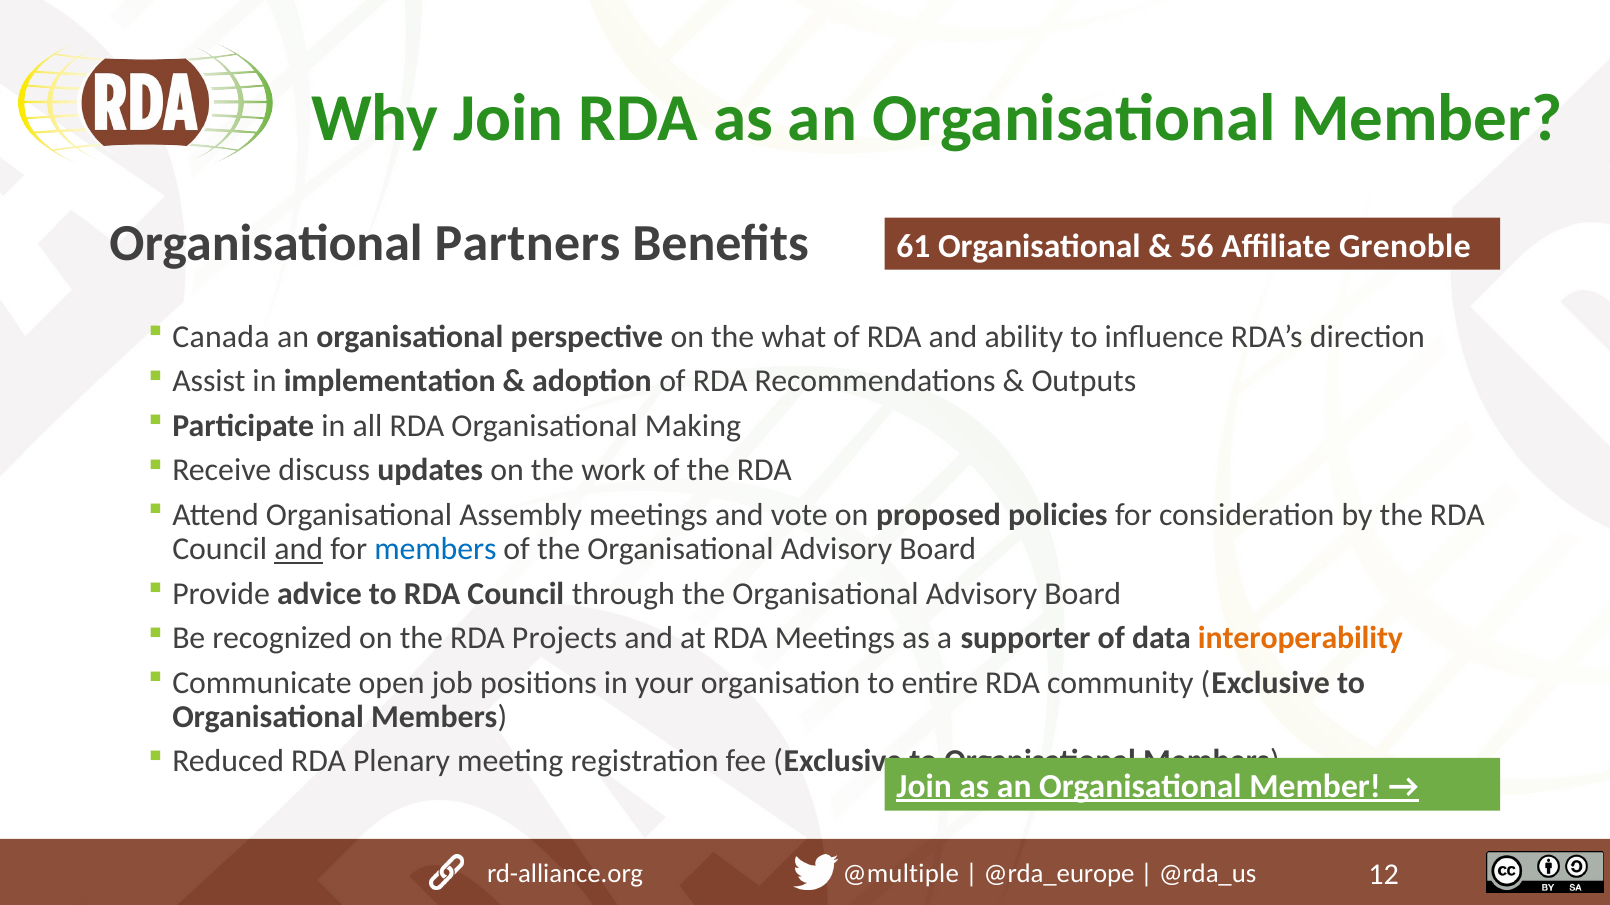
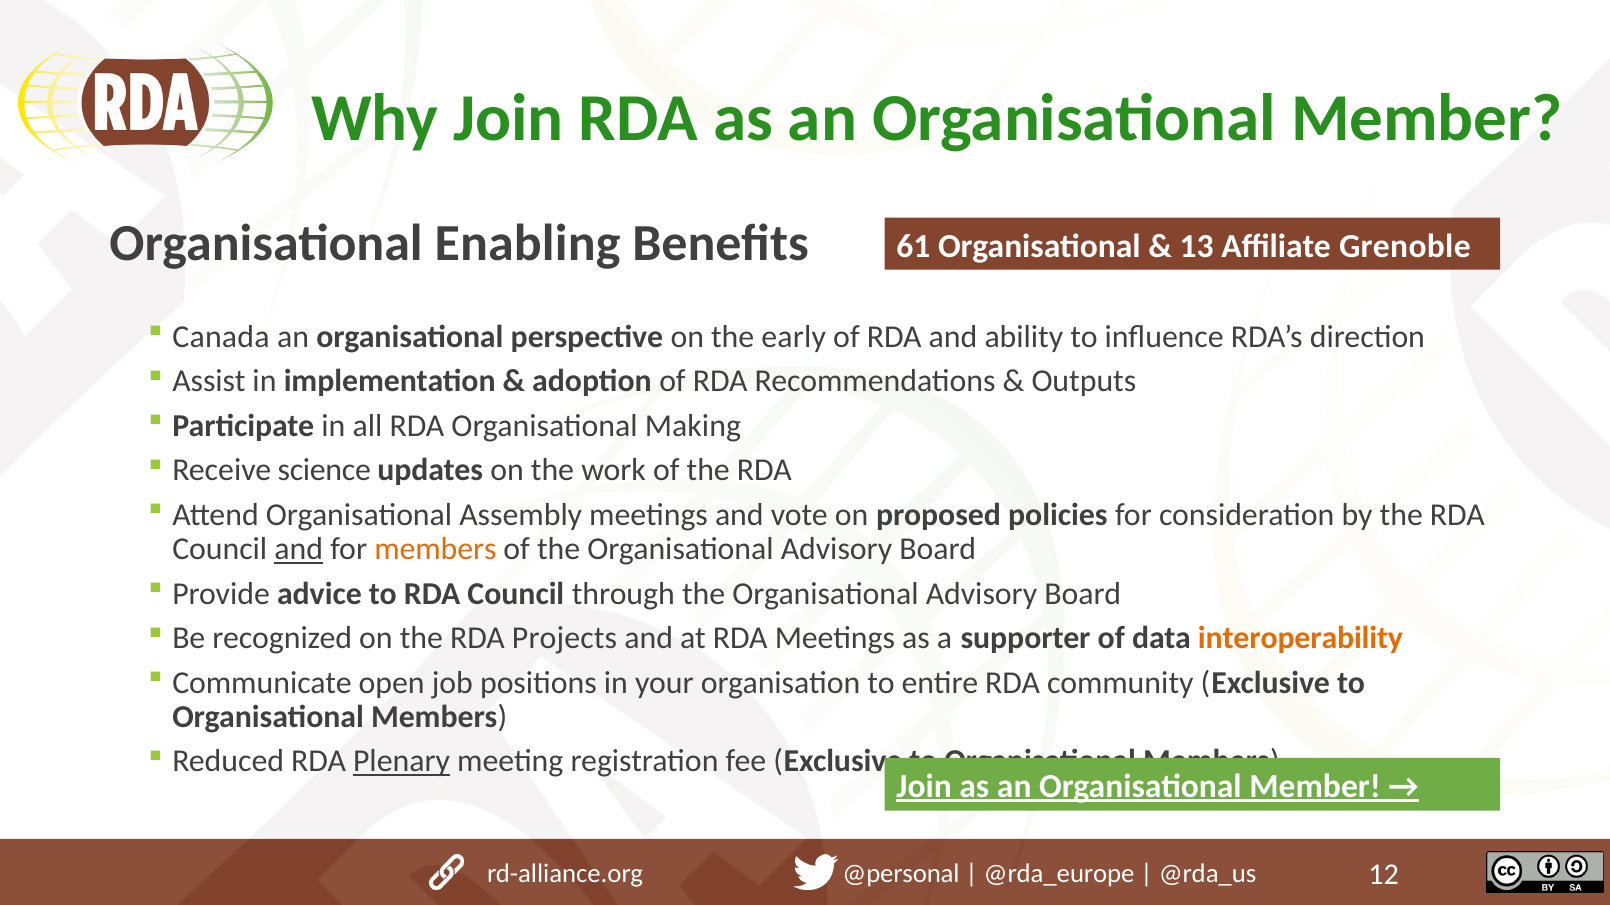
Partners: Partners -> Enabling (527, 243)
56: 56 -> 13 (1197, 246)
what: what -> early (794, 337)
discuss: discuss -> science (324, 471)
members colour: blue -> orange (435, 550)
Plenary underline: none -> present (402, 762)
@multiple: @multiple -> @personal (901, 874)
